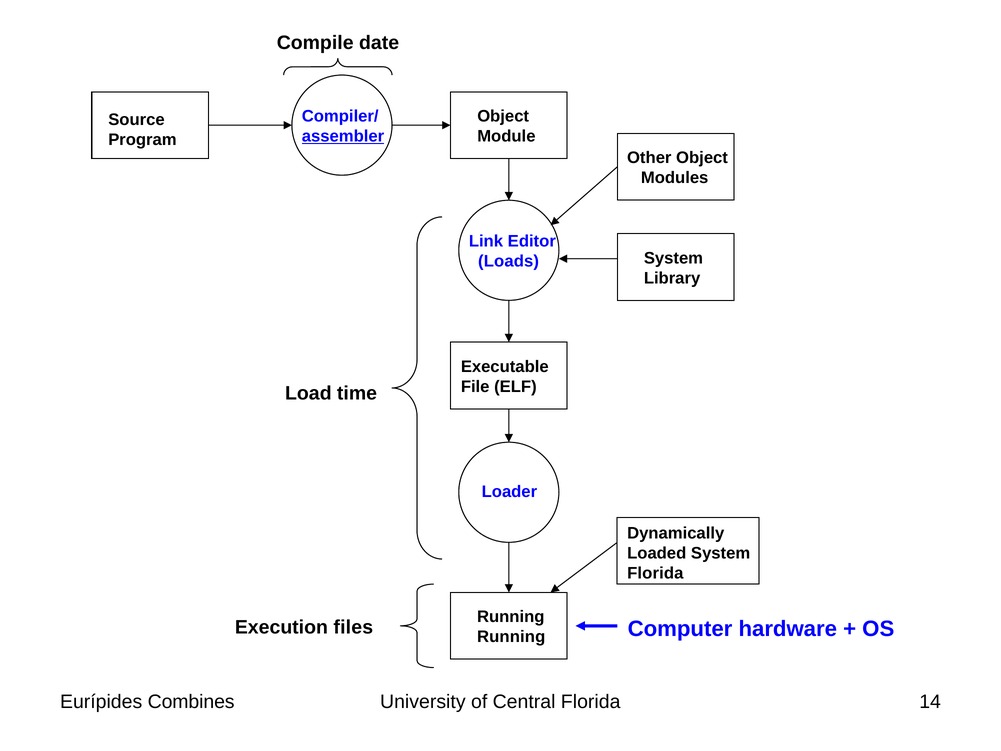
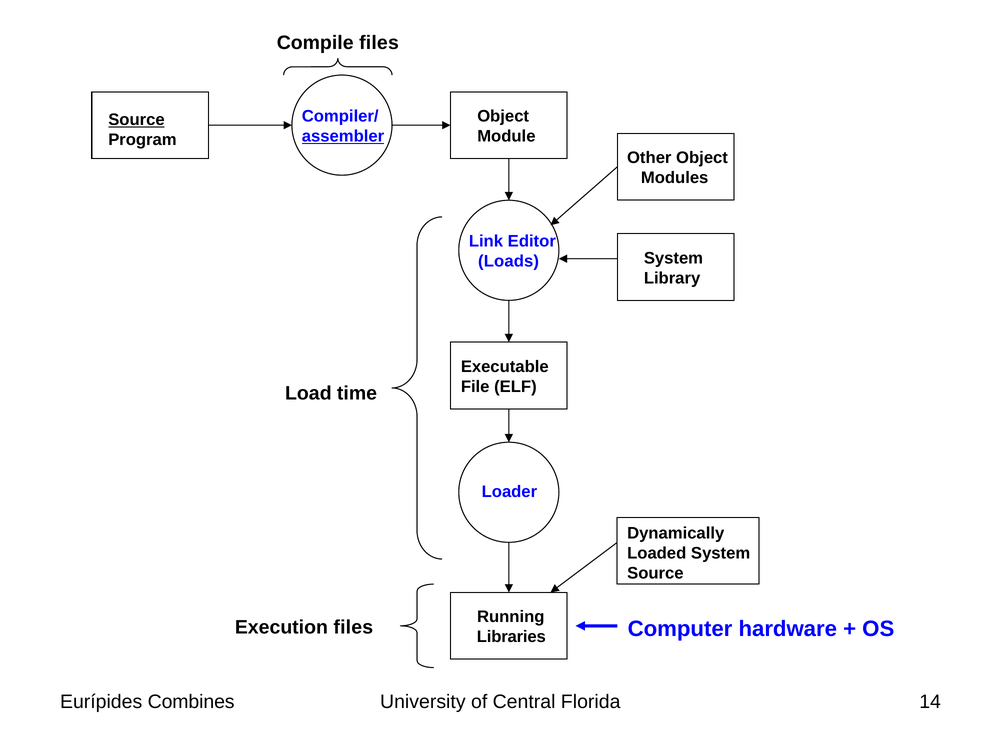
Compile date: date -> files (379, 43)
Source underline: none -> present (136, 120)
Florida: Florida -> Source (655, 573)
Running: Running -> Libraries (511, 637)
